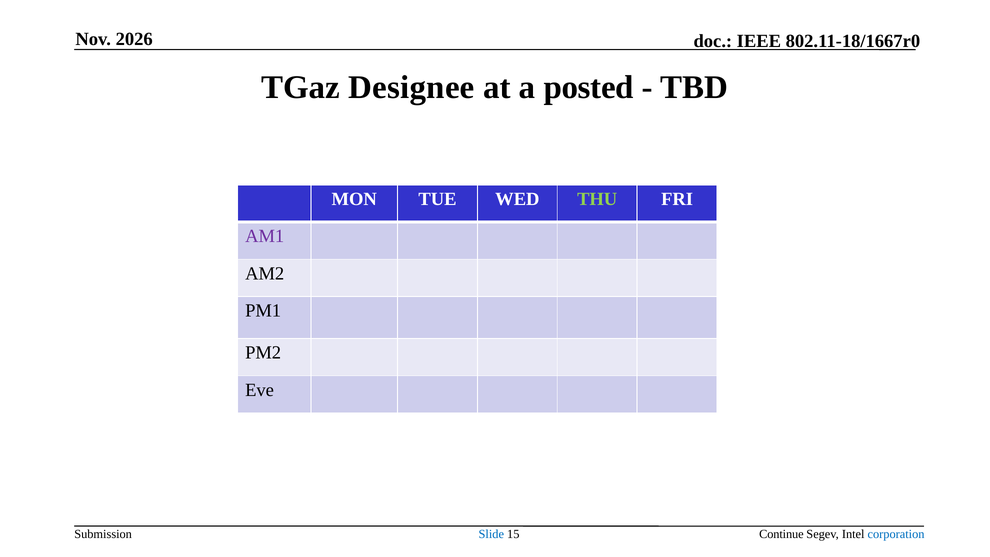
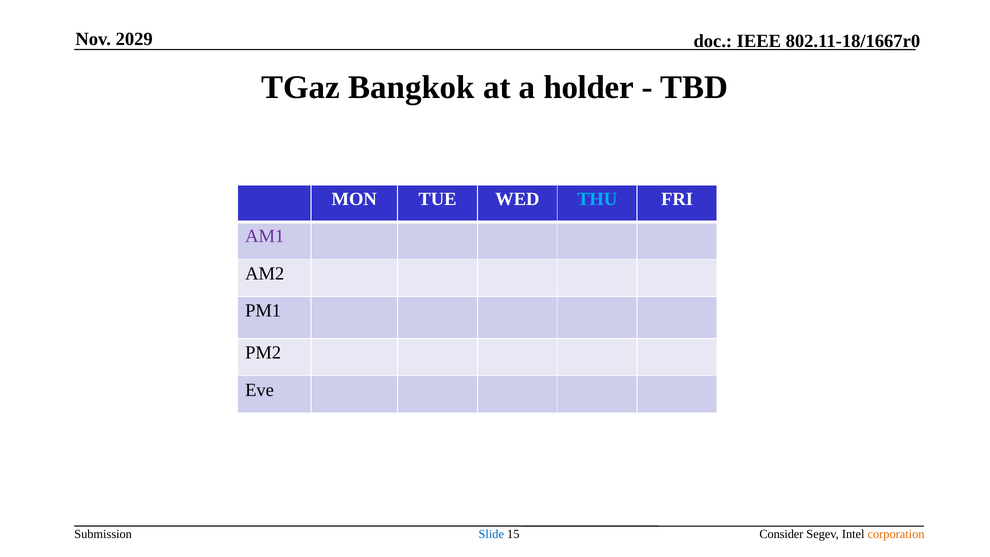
2026: 2026 -> 2029 (134, 39)
Designee: Designee -> Bangkok (412, 87)
posted: posted -> holder (589, 87)
THU colour: light green -> light blue (597, 199)
Continue: Continue -> Consider (781, 534)
corporation colour: blue -> orange (896, 534)
